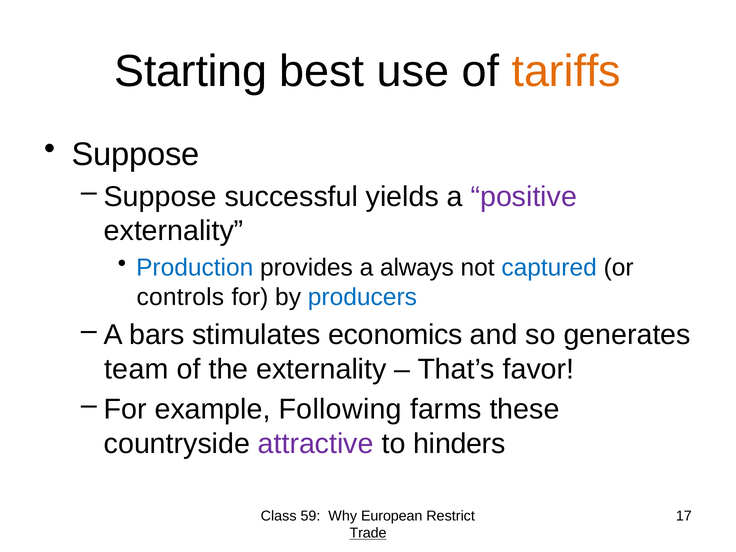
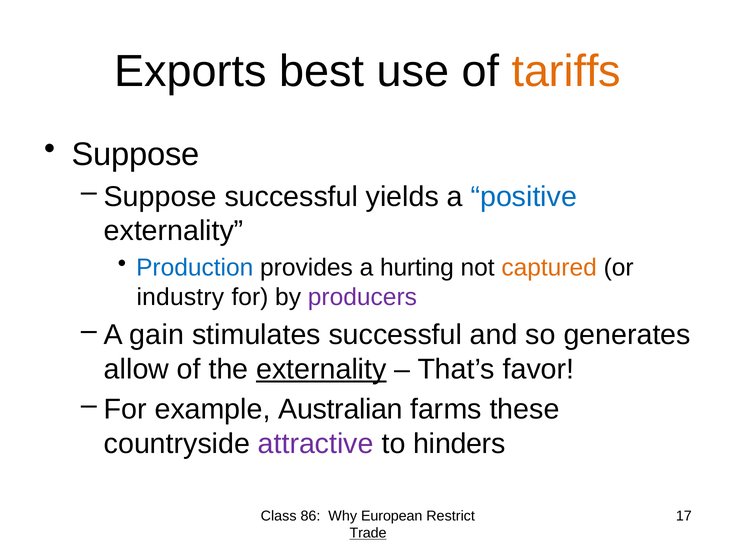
Starting: Starting -> Exports (191, 71)
positive colour: purple -> blue (524, 197)
always: always -> hurting (417, 268)
captured colour: blue -> orange (549, 268)
controls: controls -> industry (180, 297)
producers colour: blue -> purple (362, 297)
bars: bars -> gain (157, 335)
stimulates economics: economics -> successful (395, 335)
team: team -> allow (137, 369)
externality underline: none -> present (321, 369)
Following: Following -> Australian (341, 409)
59: 59 -> 86 (310, 516)
